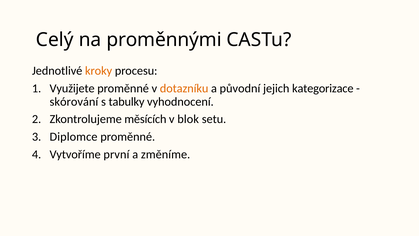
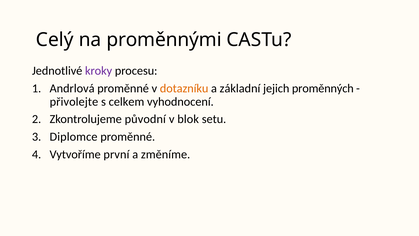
kroky colour: orange -> purple (99, 71)
Využijete: Využijete -> Andrlová (72, 88)
původní: původní -> základní (240, 88)
kategorizace: kategorizace -> proměnných (323, 88)
skórování: skórování -> přivolejte (74, 102)
tabulky: tabulky -> celkem (126, 102)
měsících: měsících -> původní (145, 119)
